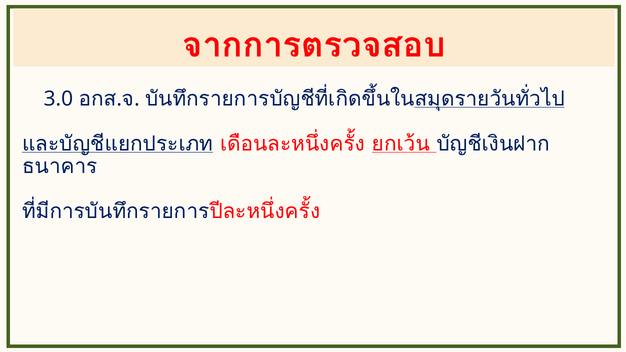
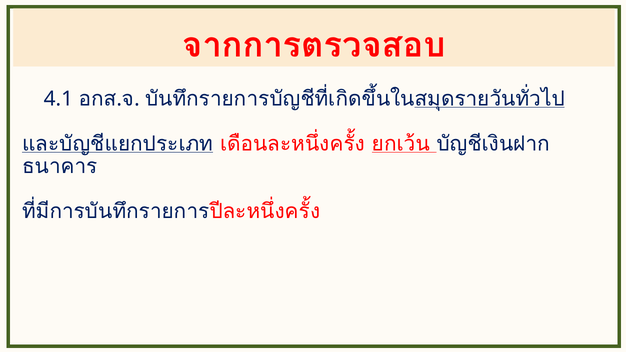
3.0: 3.0 -> 4.1 (58, 99)
